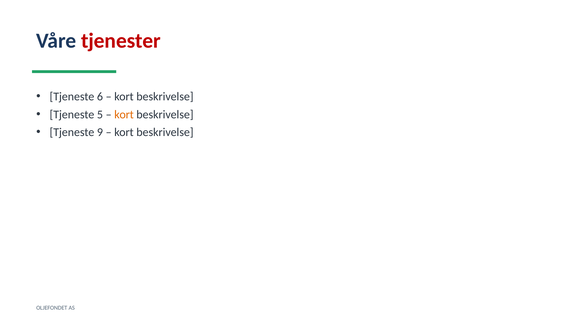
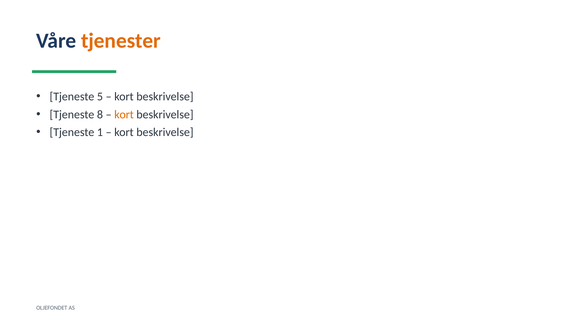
tjenester colour: red -> orange (121, 41)
6: 6 -> 5 (100, 97)
5: 5 -> 8 (100, 114)
9: 9 -> 1 (100, 132)
